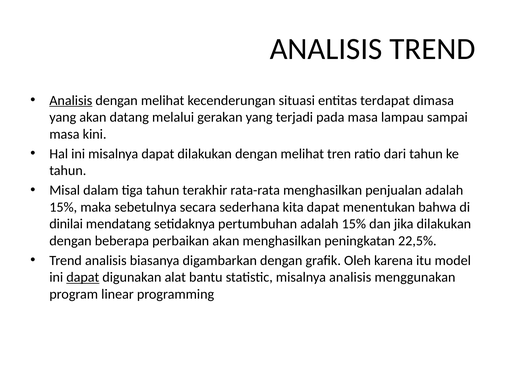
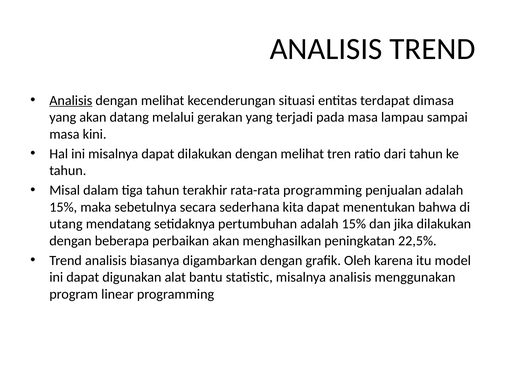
rata-rata menghasilkan: menghasilkan -> programming (323, 190)
dinilai: dinilai -> utang (66, 224)
dapat underline: present -> none (83, 278)
